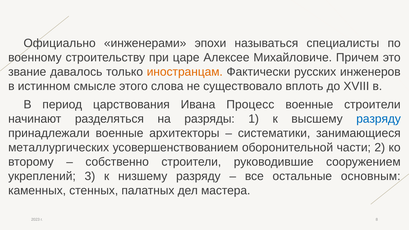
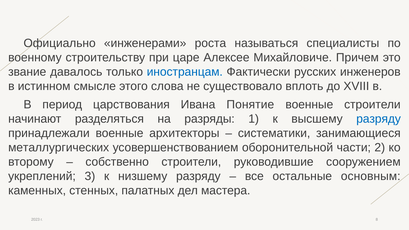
эпохи: эпохи -> роста (210, 43)
иностранцам colour: orange -> blue (185, 72)
Процесс: Процесс -> Понятие (250, 105)
